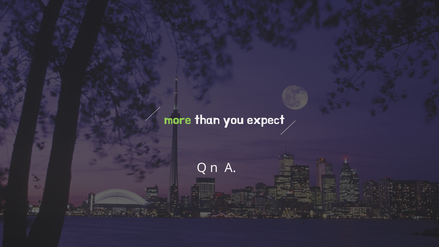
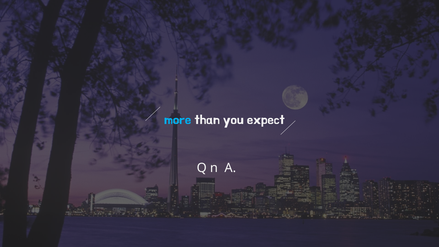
more colour: light green -> light blue (178, 119)
